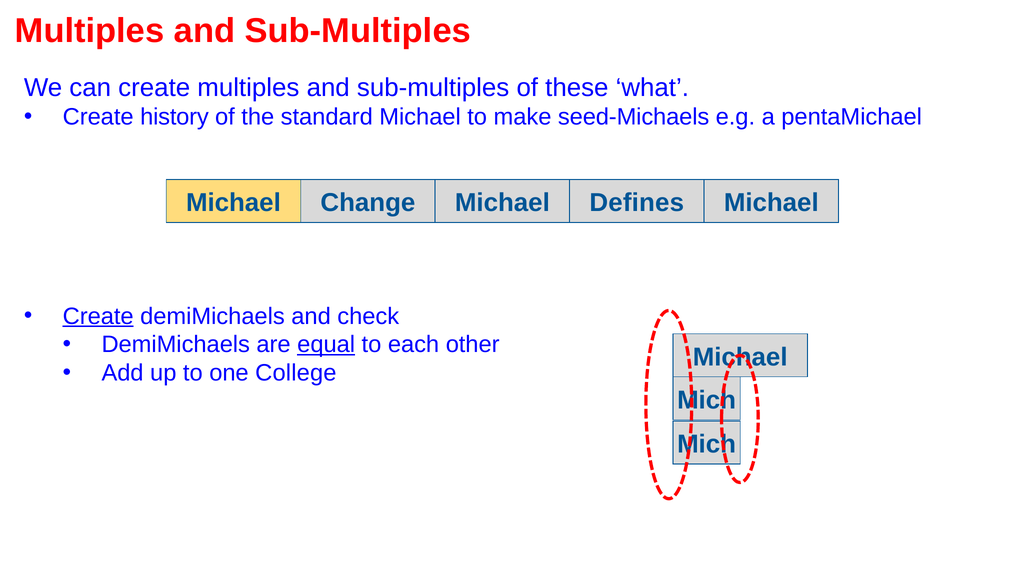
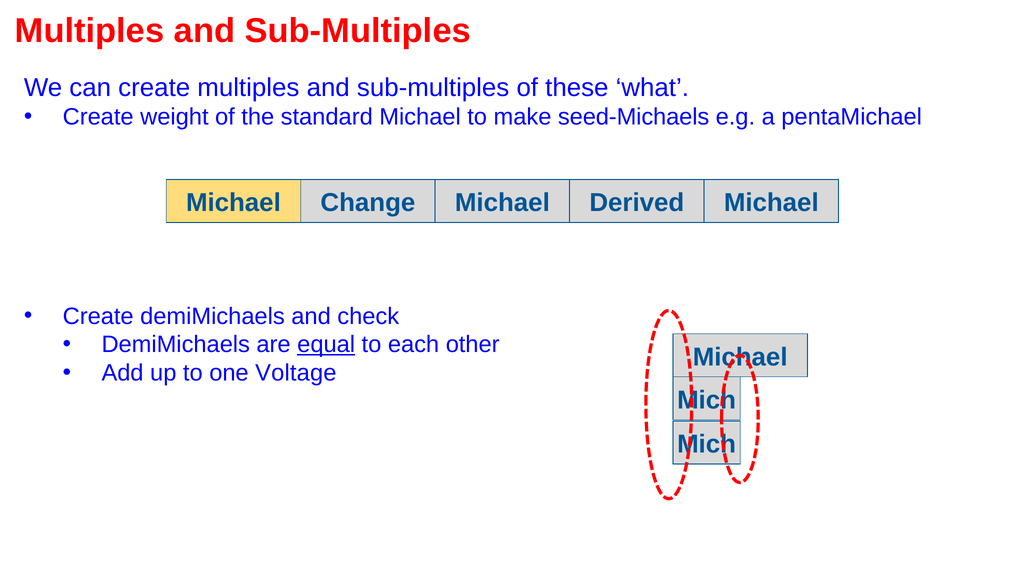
history: history -> weight (174, 117)
Defines: Defines -> Derived (637, 203)
Create underline: present -> none (98, 316)
College: College -> Voltage (296, 373)
